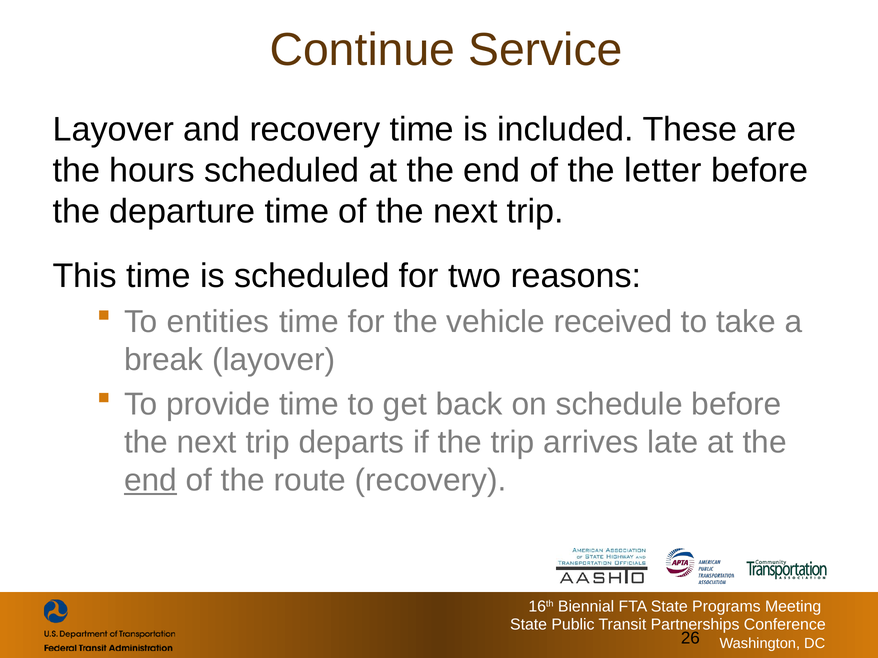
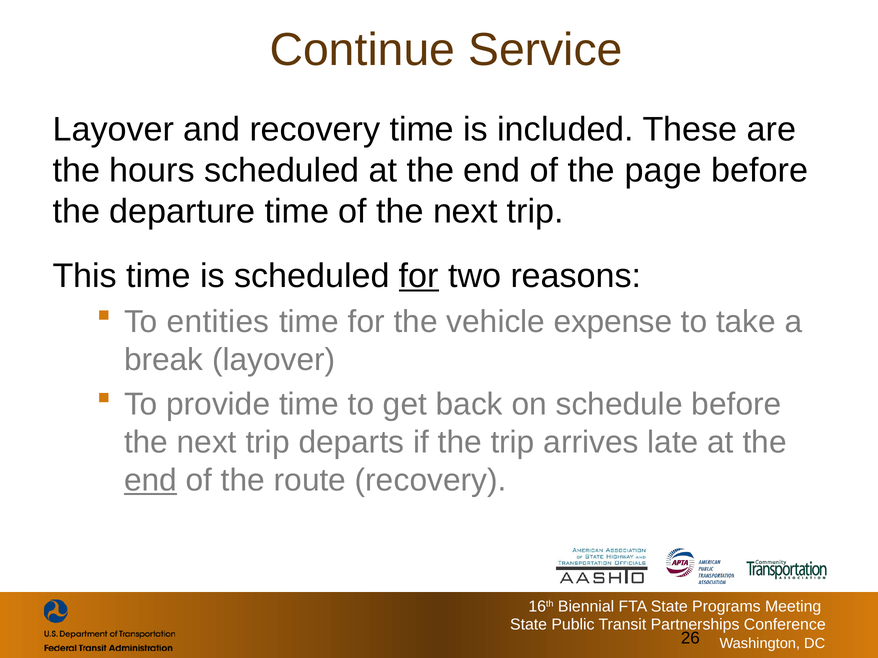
letter: letter -> page (663, 171)
for underline: none -> present (419, 276)
received: received -> expense (613, 322)
